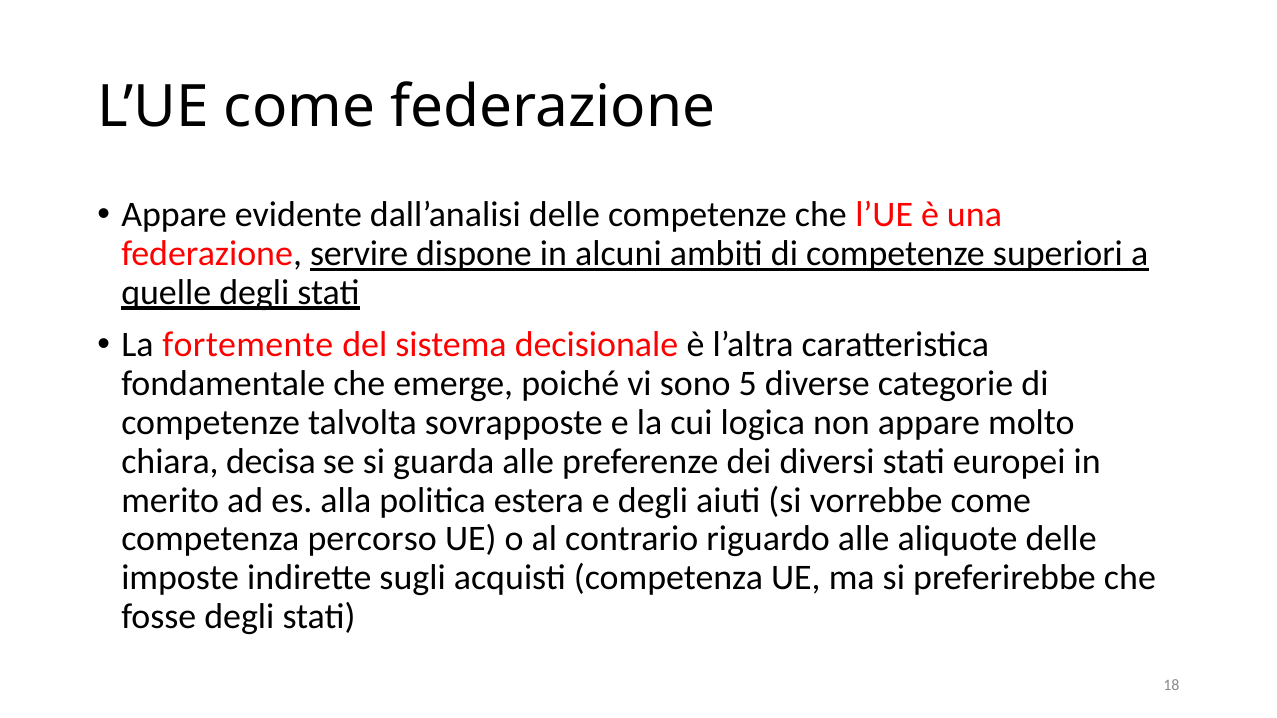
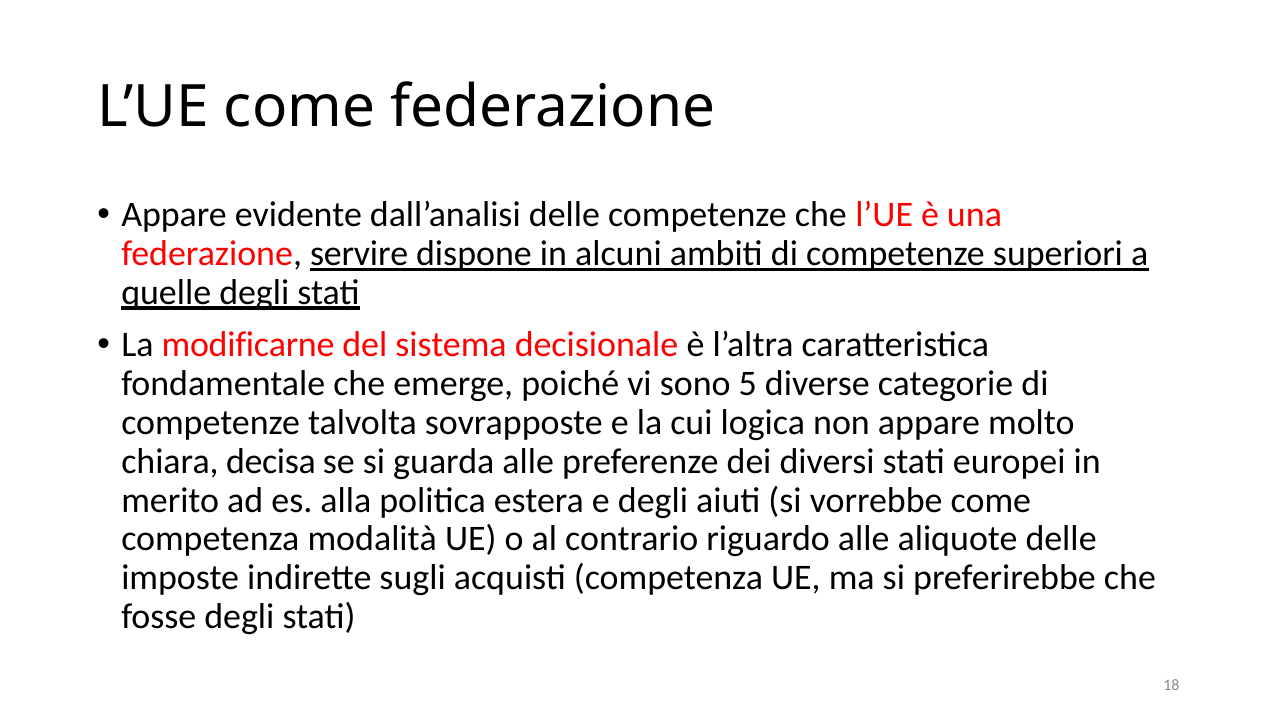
fortemente: fortemente -> modificarne (248, 345)
percorso: percorso -> modalità (372, 539)
